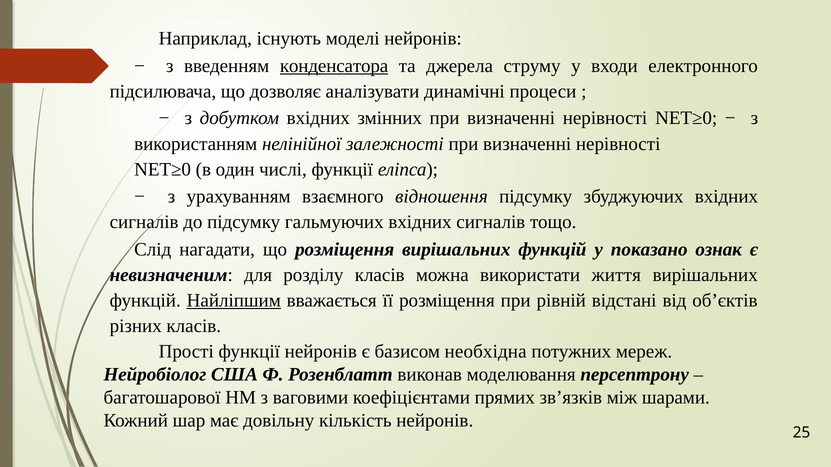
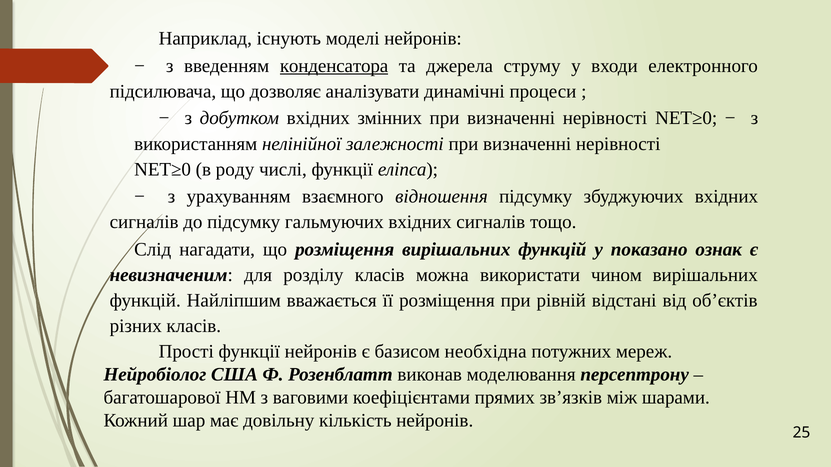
один: один -> роду (235, 170)
життя: життя -> чином (616, 275)
Найліпшим underline: present -> none (234, 301)
